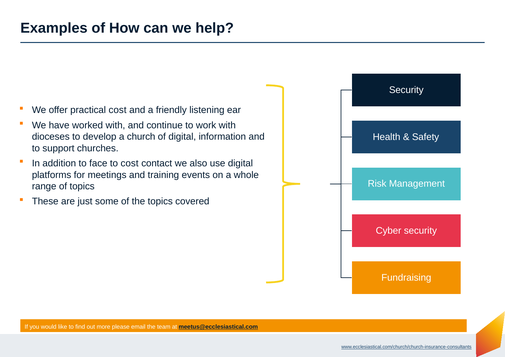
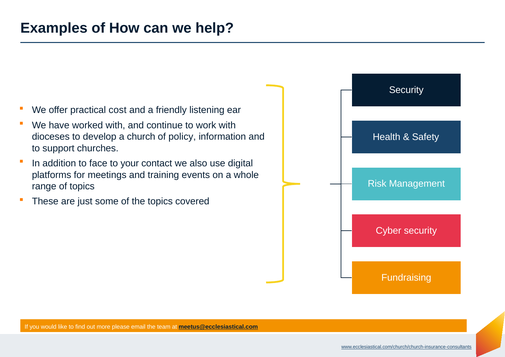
of digital: digital -> policy (182, 137)
to cost: cost -> your (130, 163)
